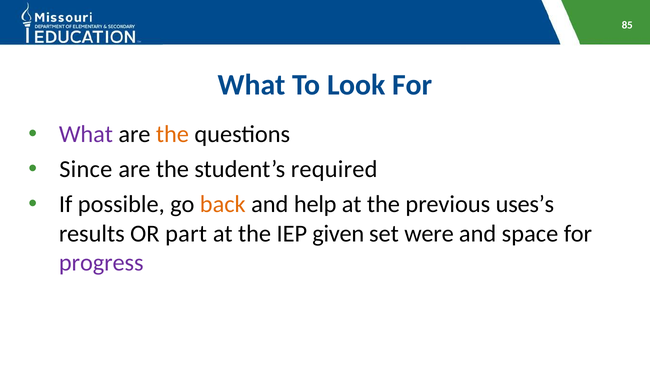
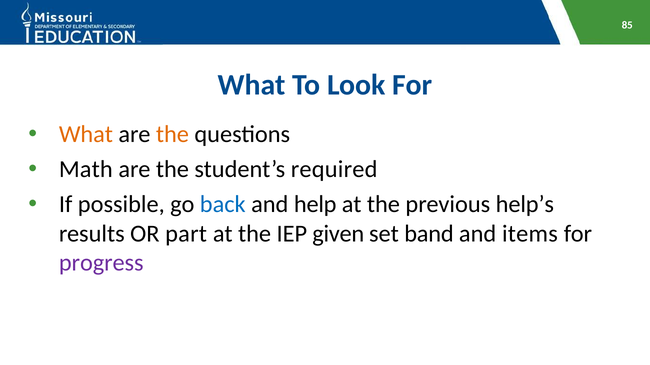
What colour: purple -> orange (86, 135)
Since: Since -> Math (86, 170)
back colour: orange -> blue (223, 205)
uses’s: uses’s -> help’s (525, 205)
were: were -> band (429, 234)
space: space -> items (530, 234)
